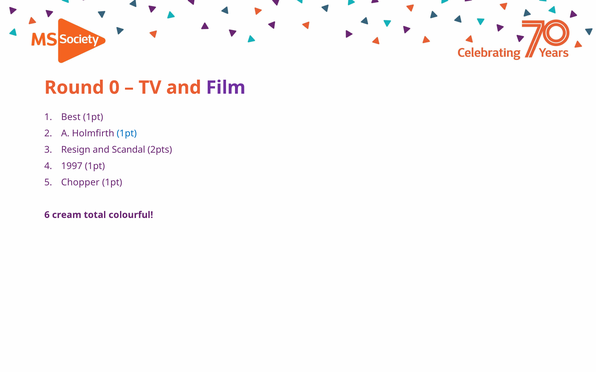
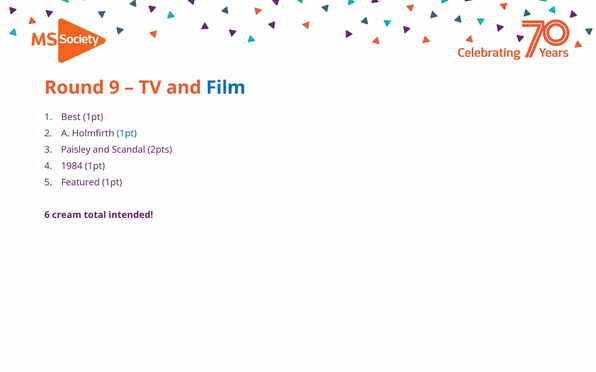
0: 0 -> 9 (114, 88)
Film colour: purple -> blue (226, 88)
Resign: Resign -> Paisley (76, 150)
1997: 1997 -> 1984 (72, 166)
Chopper: Chopper -> Featured (80, 182)
colourful: colourful -> intended (131, 215)
